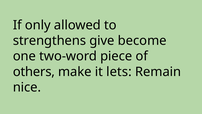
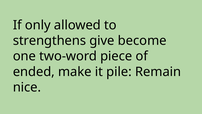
others: others -> ended (34, 72)
lets: lets -> pile (119, 72)
